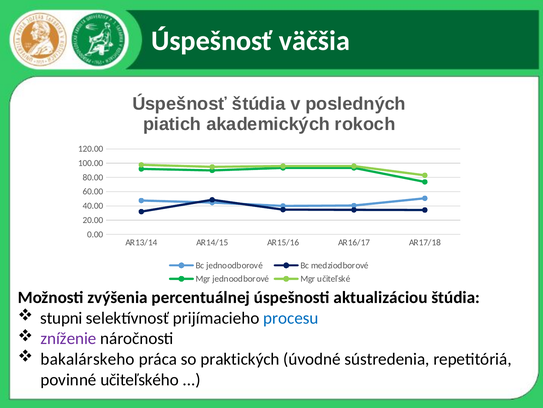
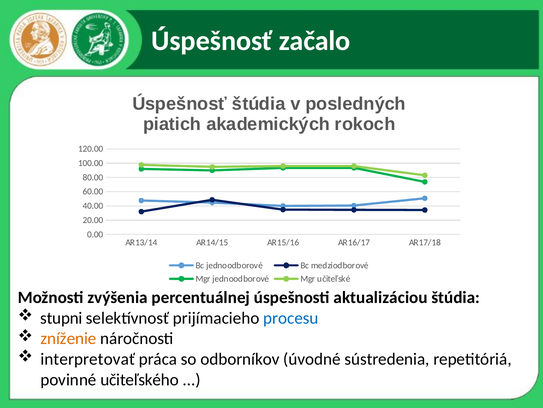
väčšia: väčšia -> začalo (315, 41)
zníženie colour: purple -> orange (68, 338)
bakalárskeho: bakalárskeho -> interpretovať (88, 359)
praktických: praktických -> odborníkov (240, 359)
